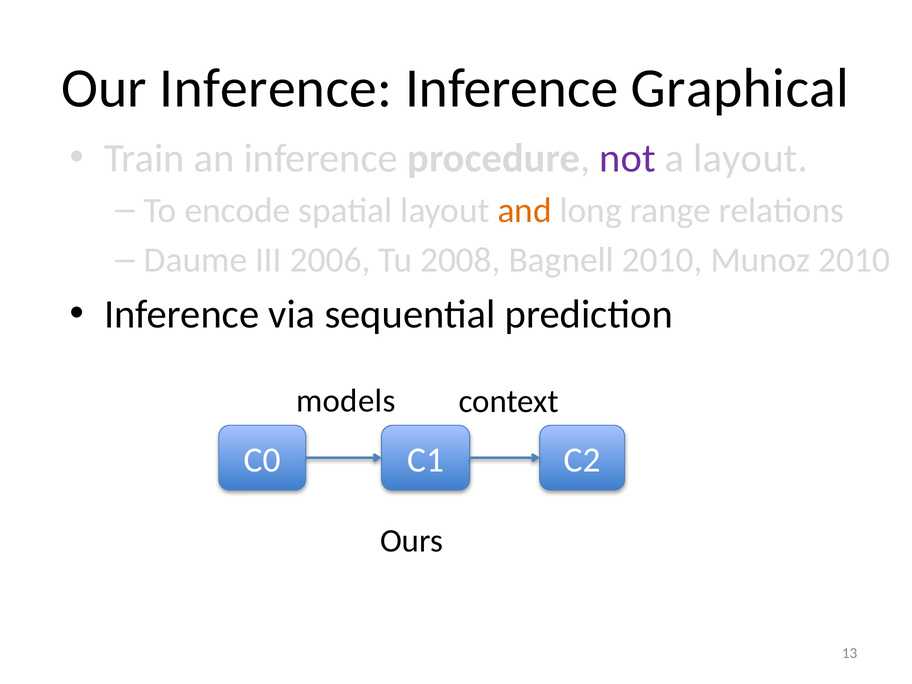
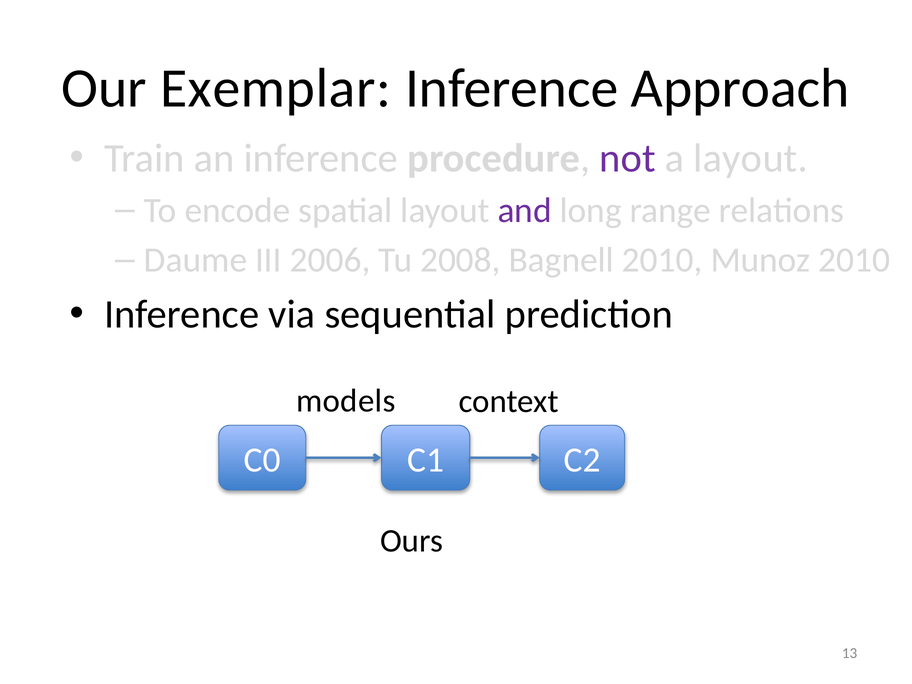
Our Inference: Inference -> Exemplar (276, 88)
Graphical: Graphical -> Approach (740, 88)
and colour: orange -> purple (525, 211)
